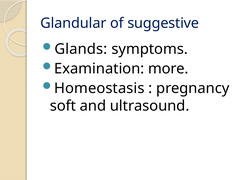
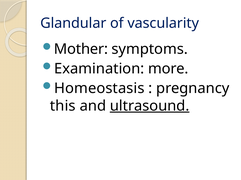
suggestive: suggestive -> vascularity (163, 23)
Glands: Glands -> Mother (81, 49)
soft: soft -> this (63, 106)
ultrasound underline: none -> present (150, 106)
